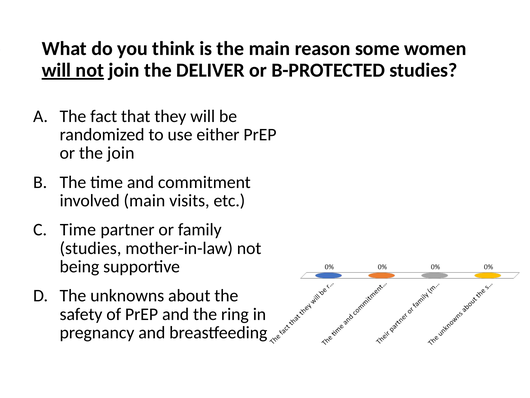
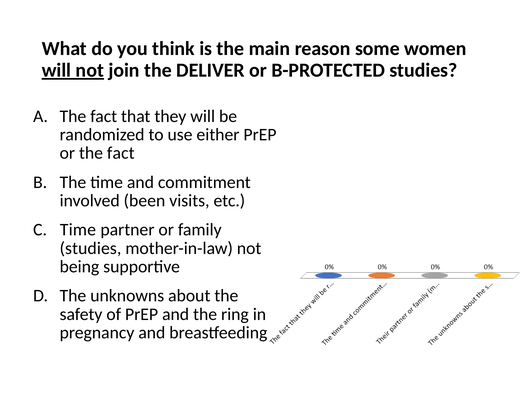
or the join: join -> fact (121, 153)
involved main: main -> been (144, 200)
